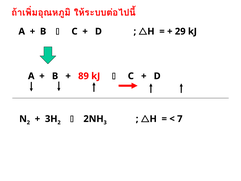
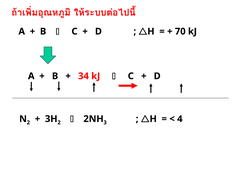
29: 29 -> 70 (180, 31)
89: 89 -> 34 (84, 76)
7: 7 -> 4 (180, 119)
